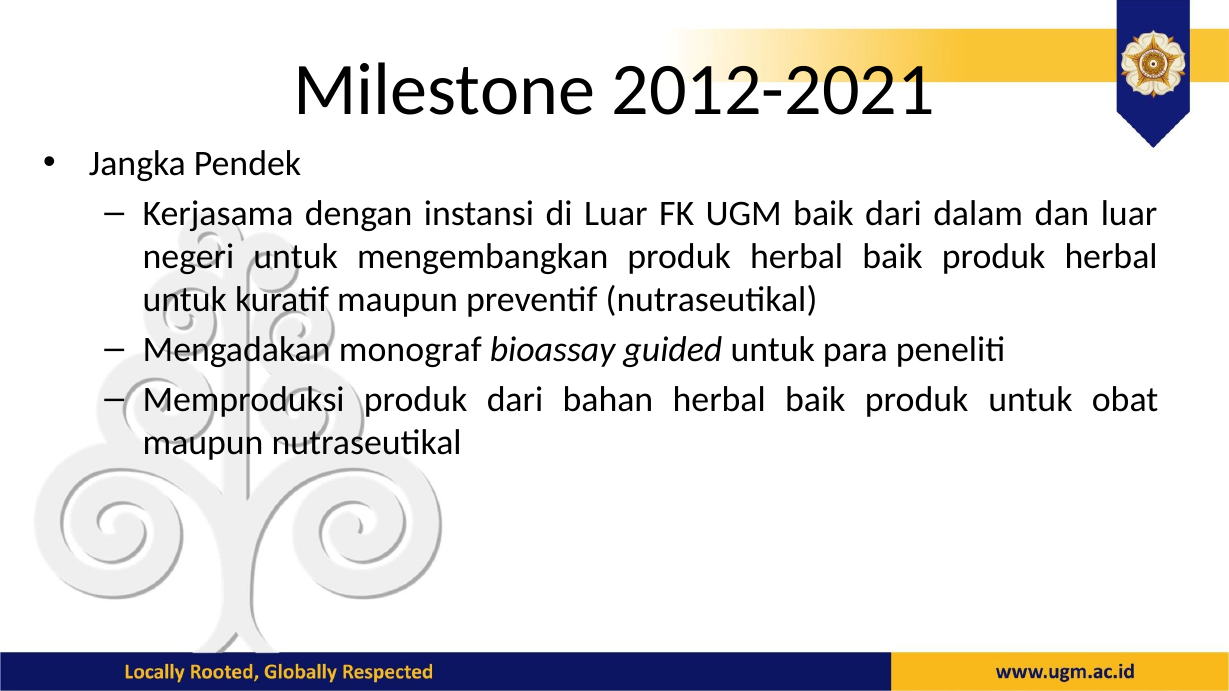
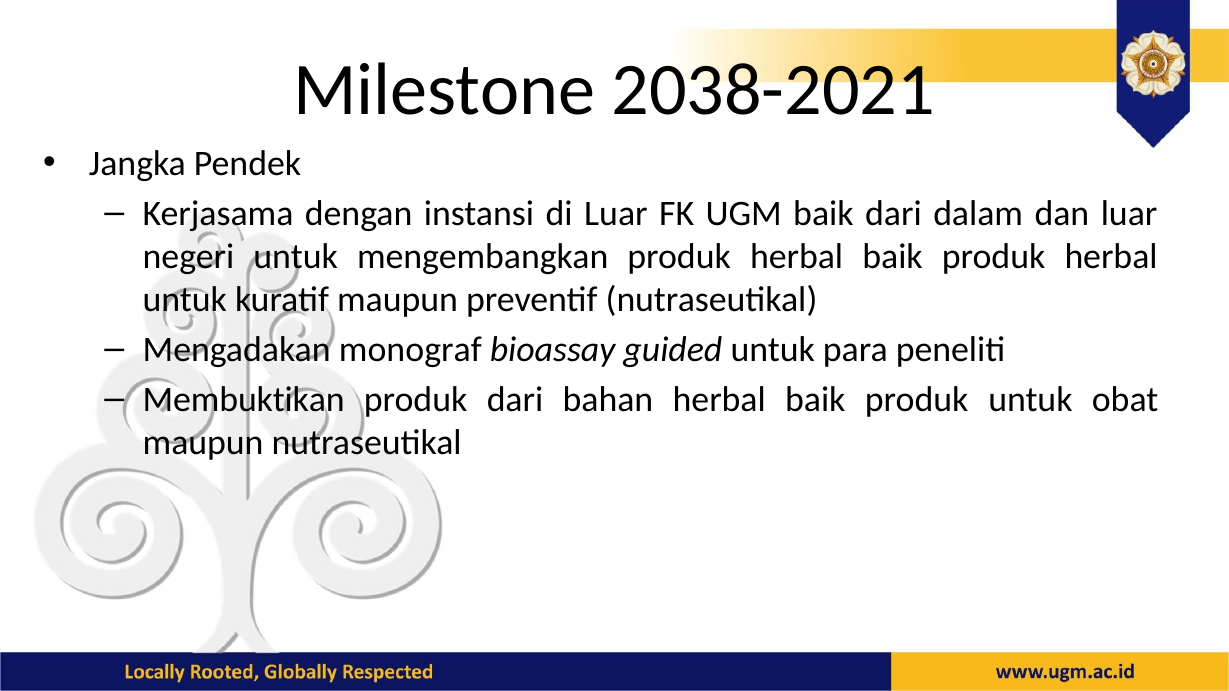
2012-2021: 2012-2021 -> 2038-2021 (773, 90)
Memproduksi: Memproduksi -> Membuktikan (244, 400)
